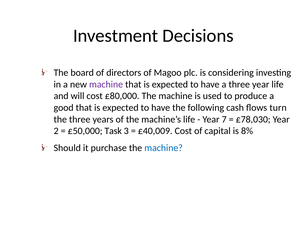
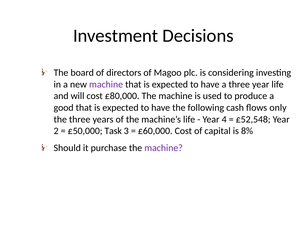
turn: turn -> only (278, 108)
7: 7 -> 4 (224, 120)
£78,030: £78,030 -> £52,548 (253, 120)
£40,009: £40,009 -> £60,000 (155, 131)
machine colour: blue -> purple (164, 148)
